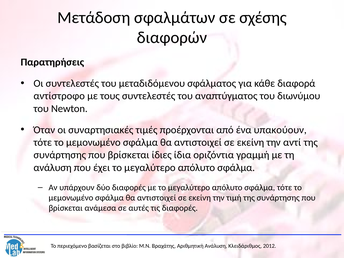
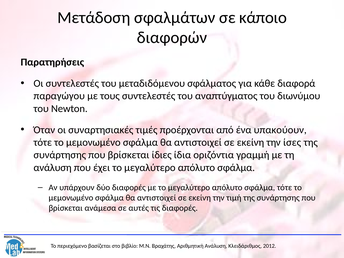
σχέσης: σχέσης -> κάποιο (263, 18)
αντίστροφο: αντίστροφο -> παραγώγου (59, 96)
αντί: αντί -> ίσες (292, 142)
